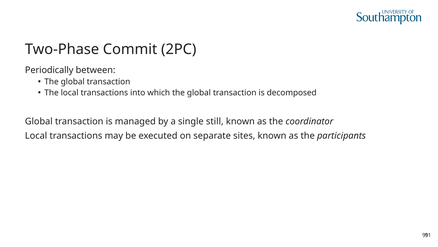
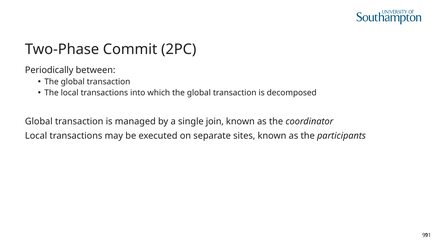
still: still -> join (215, 121)
